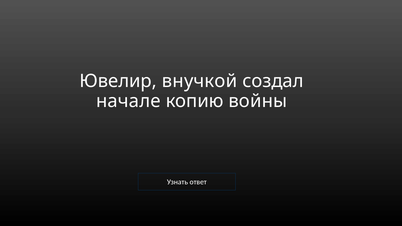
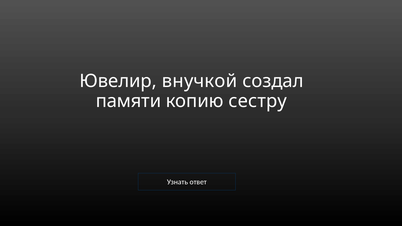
начале: начале -> памяти (128, 101)
войны: войны -> сестру (258, 101)
